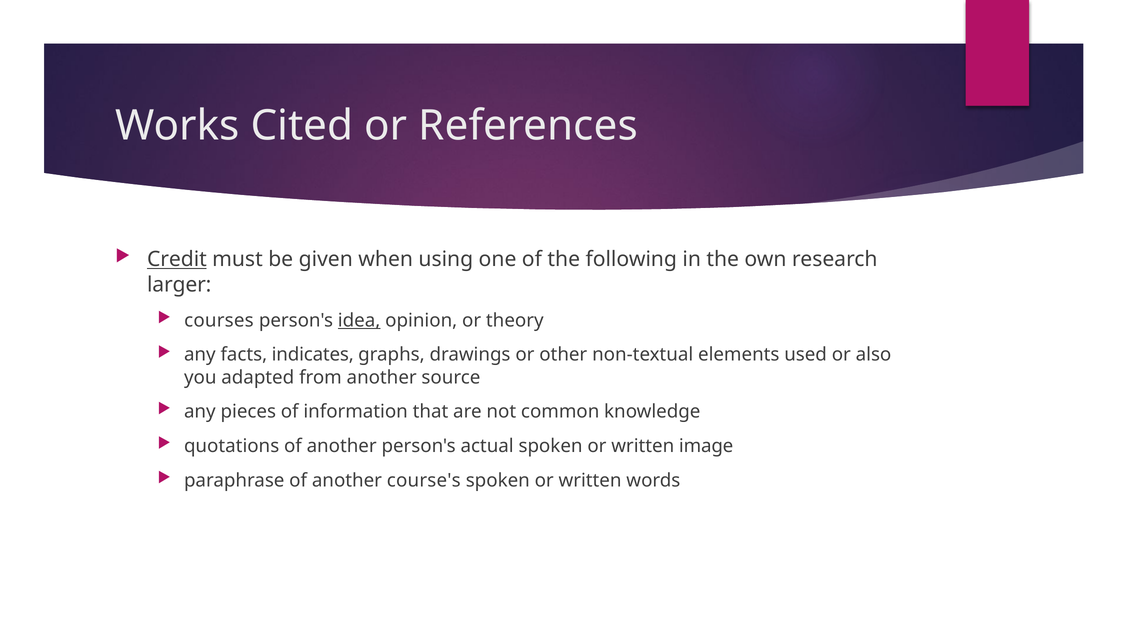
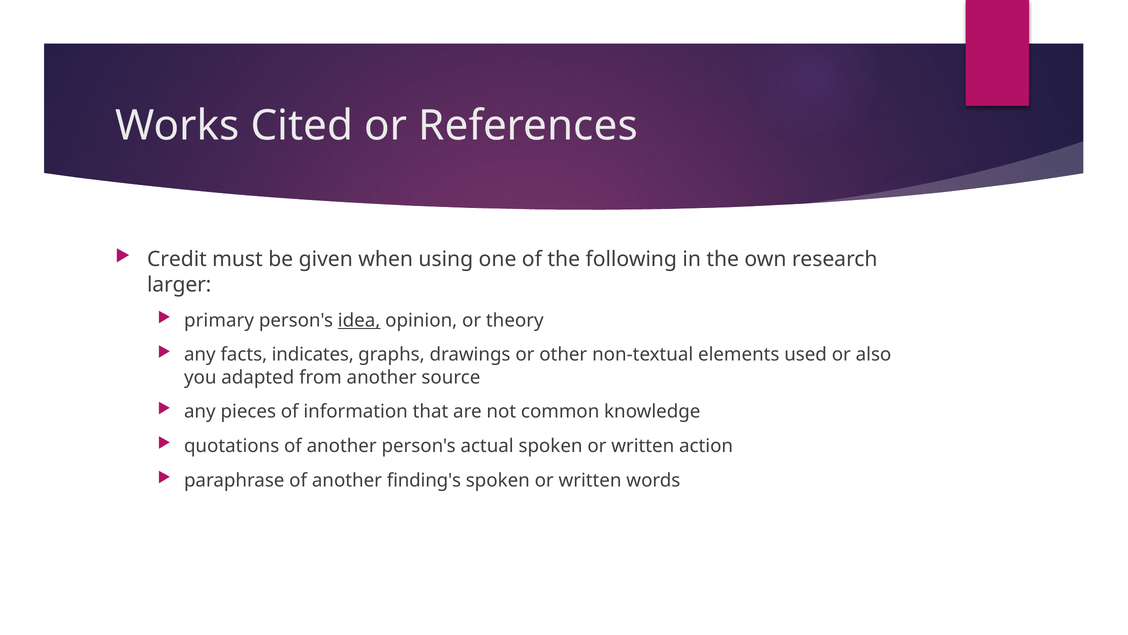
Credit underline: present -> none (177, 259)
courses: courses -> primary (219, 320)
image: image -> action (706, 446)
course's: course's -> finding's (424, 480)
